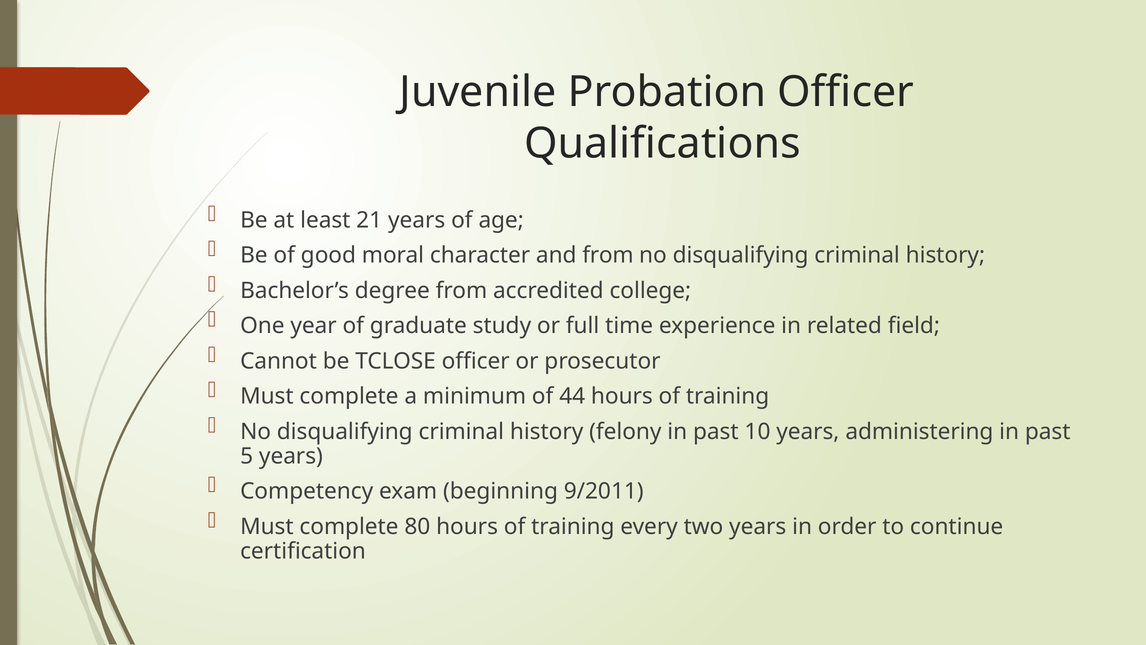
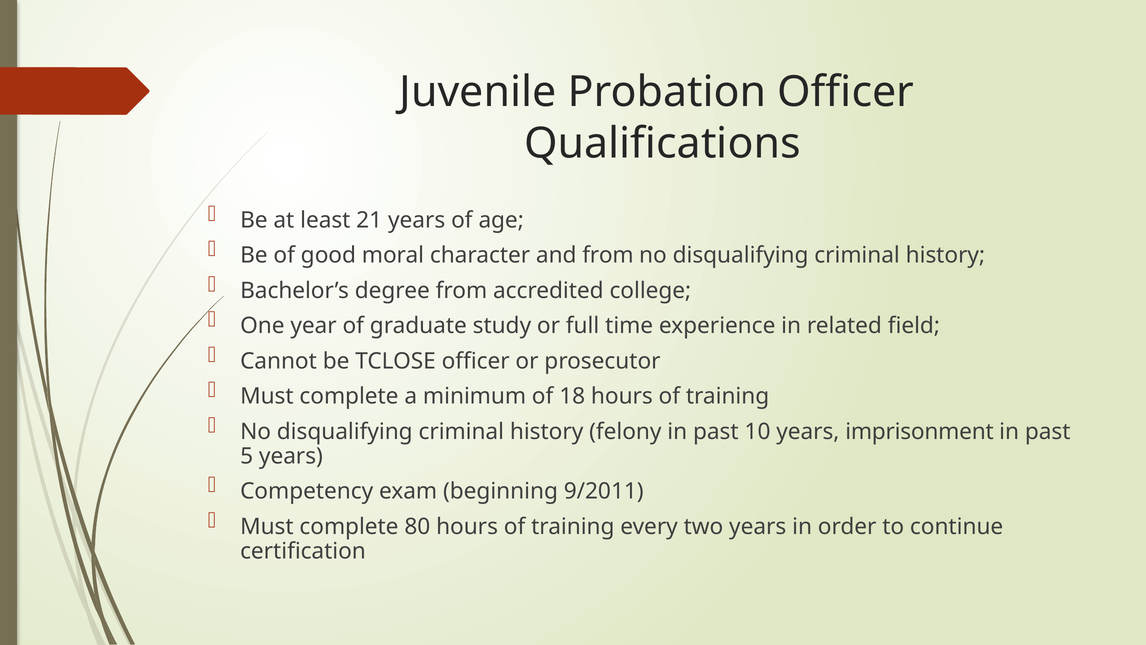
44: 44 -> 18 (572, 396)
administering: administering -> imprisonment (920, 431)
